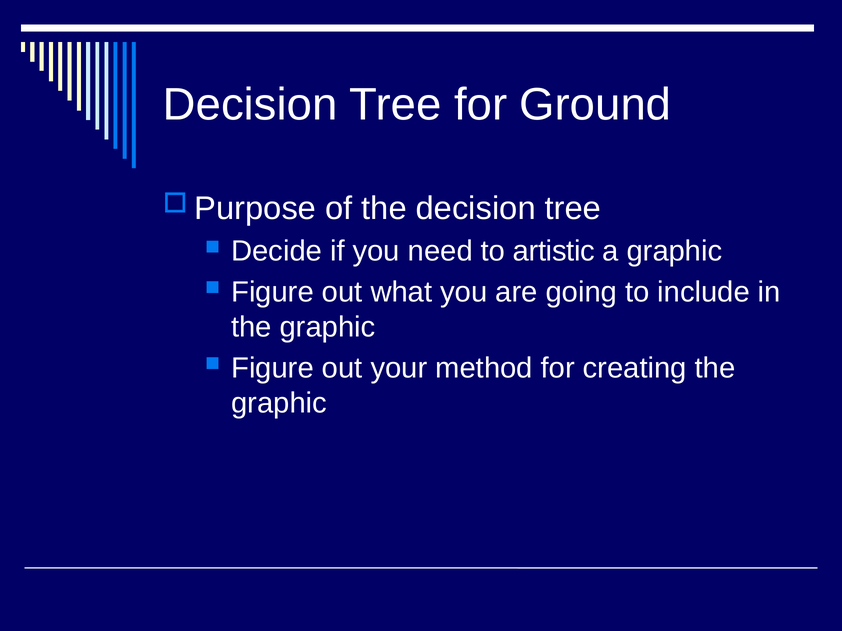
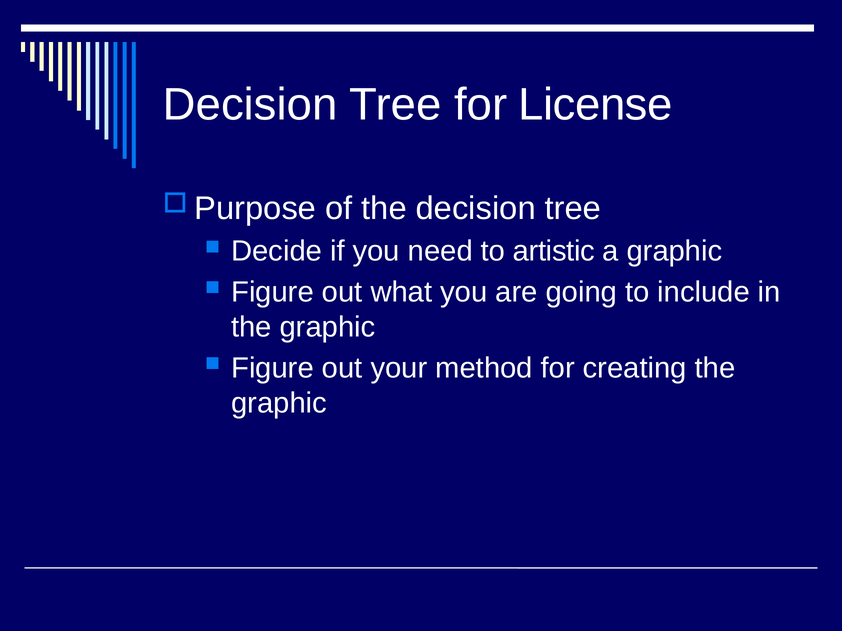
Ground: Ground -> License (595, 105)
